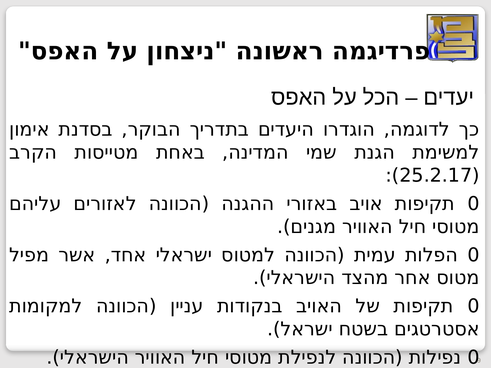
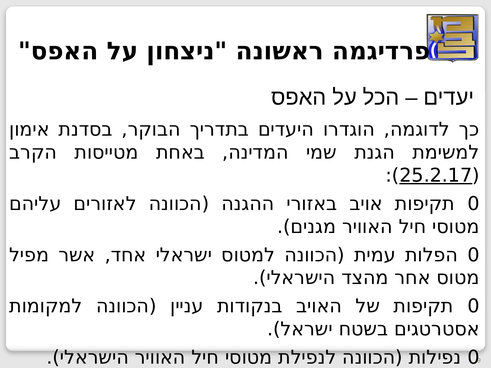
25.2.17 underline: none -> present (436, 176)
